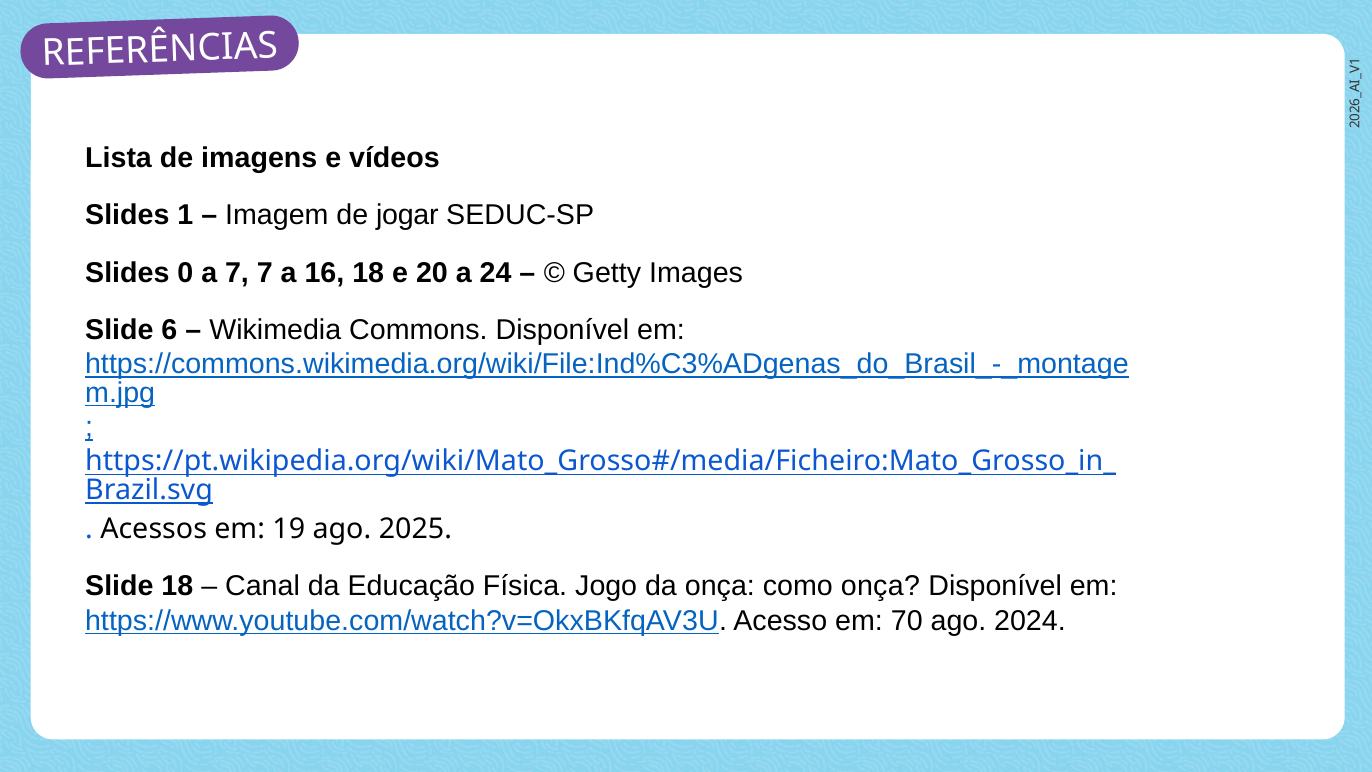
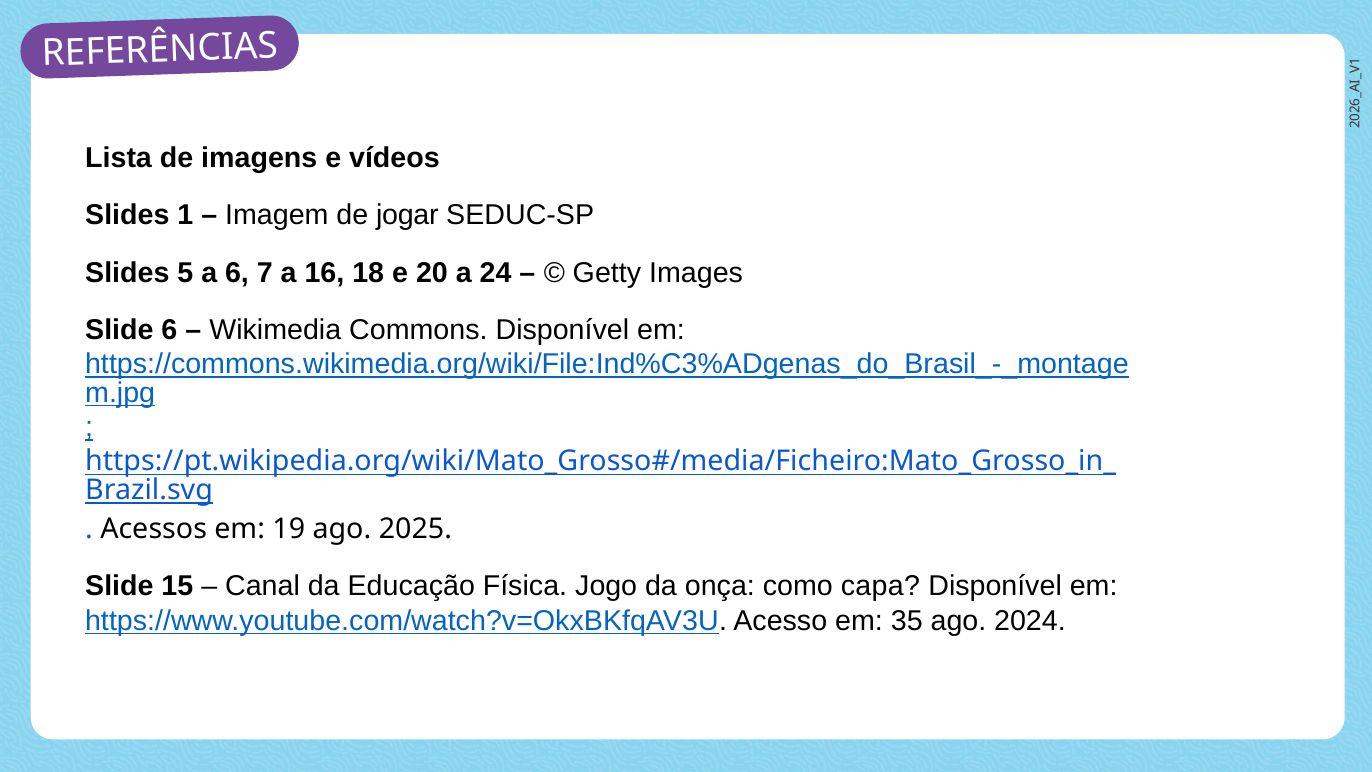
Slides 0: 0 -> 5 (185, 273)
a 7: 7 -> 6 (237, 273)
Slide 18: 18 -> 15 (177, 586)
como onça: onça -> capa (880, 586)
70: 70 -> 35 (907, 621)
